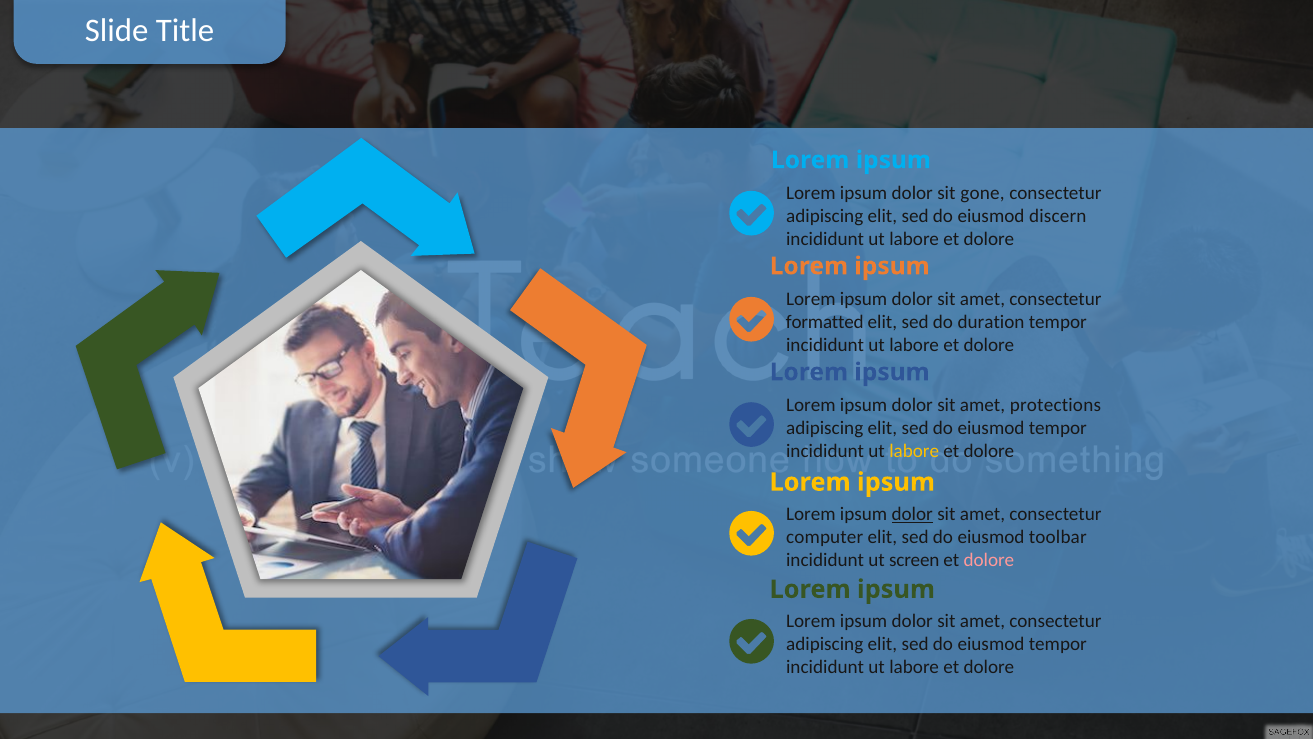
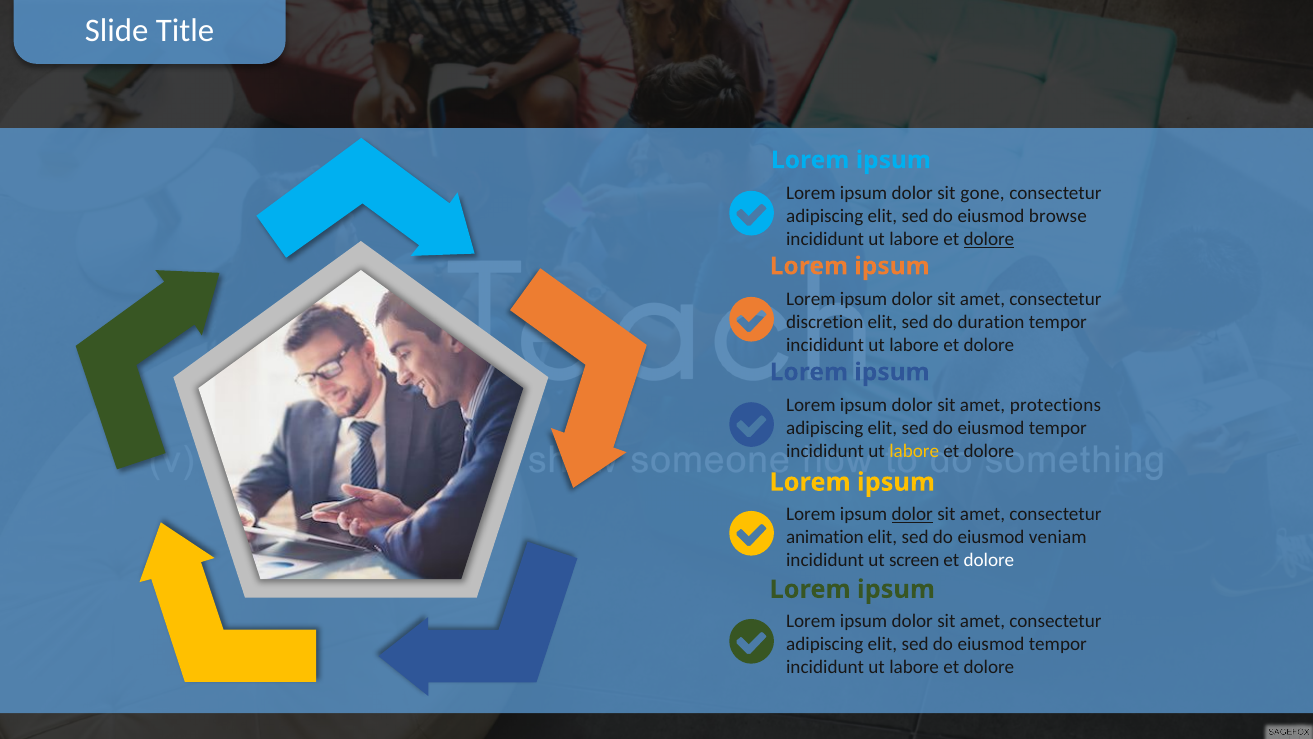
discern: discern -> browse (1058, 216)
dolore underline: none -> present (989, 239)
formatted: formatted -> discretion (825, 322)
computer: computer -> animation (825, 537)
toolbar: toolbar -> veniam (1058, 537)
dolore colour: pink -> white (989, 560)
